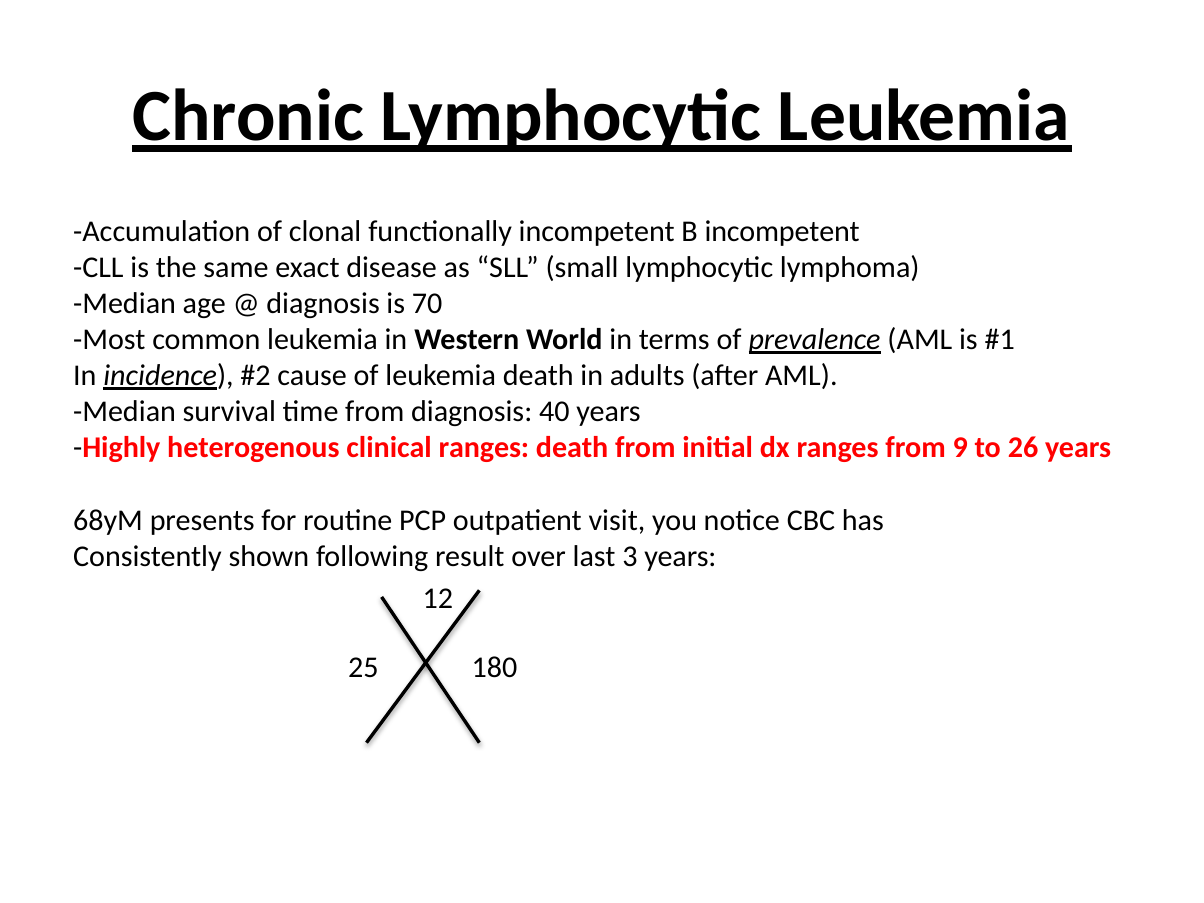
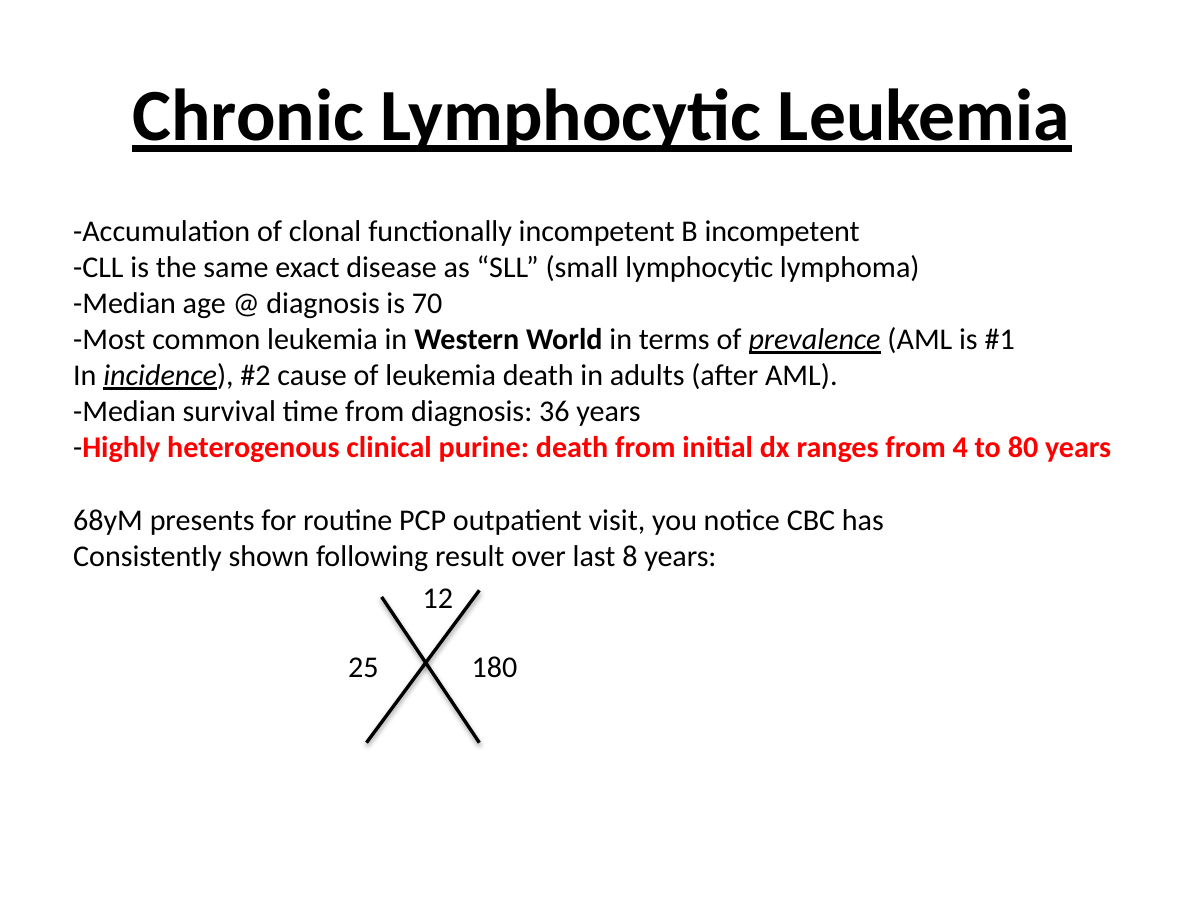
40: 40 -> 36 (554, 412)
clinical ranges: ranges -> purine (484, 448)
9: 9 -> 4 (960, 448)
26: 26 -> 80 (1023, 448)
3: 3 -> 8 (630, 556)
